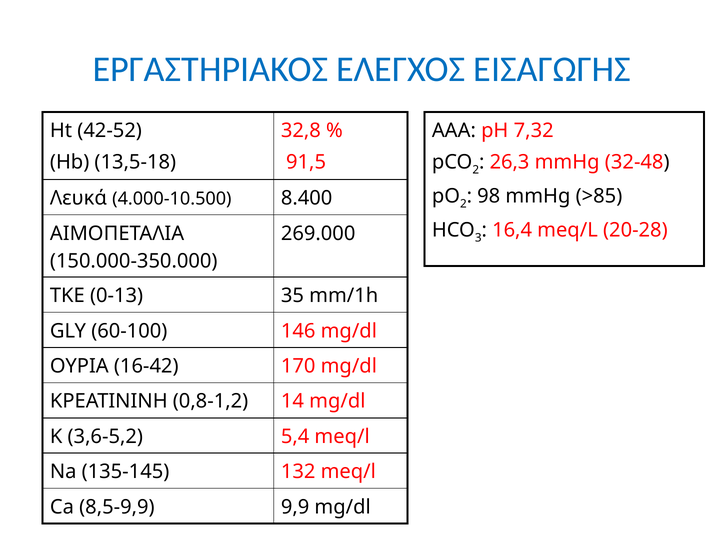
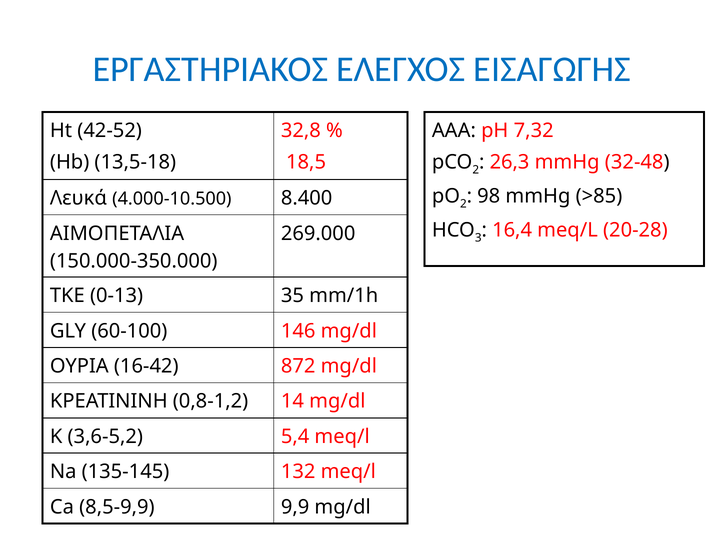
91,5: 91,5 -> 18,5 (306, 162)
170: 170 -> 872 (298, 366)
